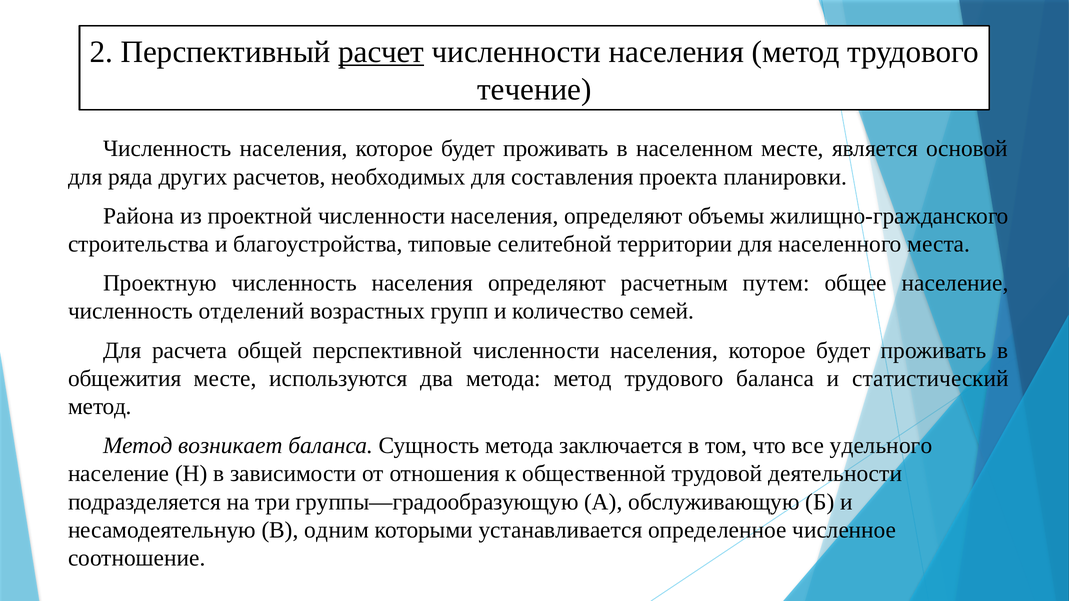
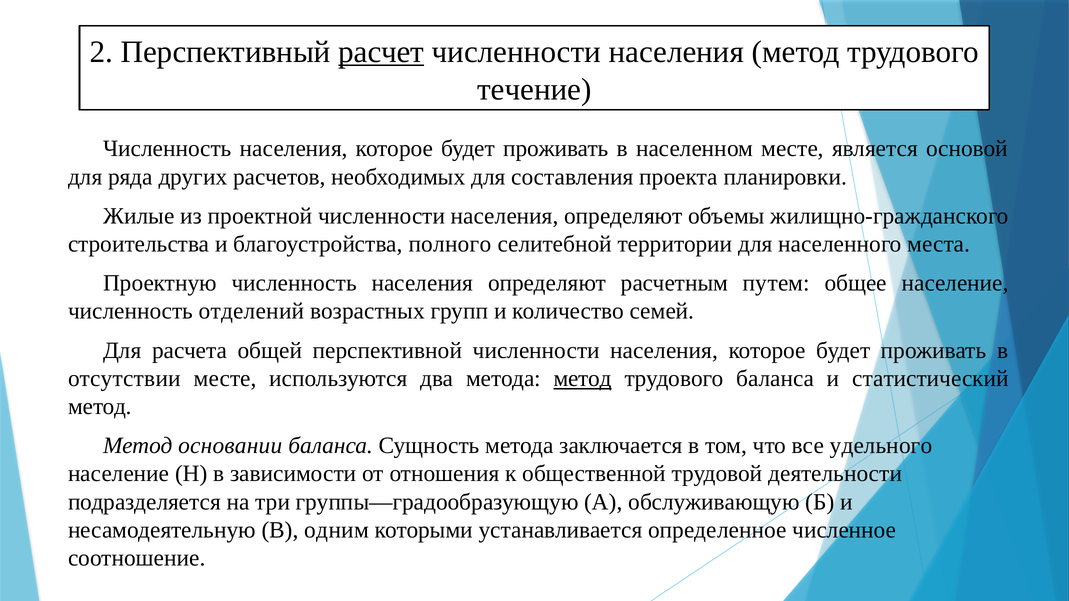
Района: Района -> Жилые (139, 216)
типовые: типовые -> полного (450, 244)
общежития: общежития -> отсутствии (124, 379)
метод underline: none -> present (583, 379)
возникает: возникает -> основании (230, 446)
